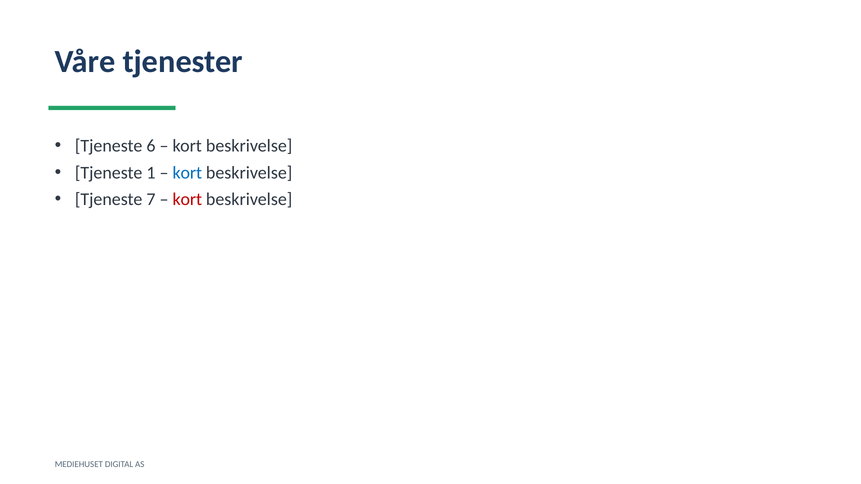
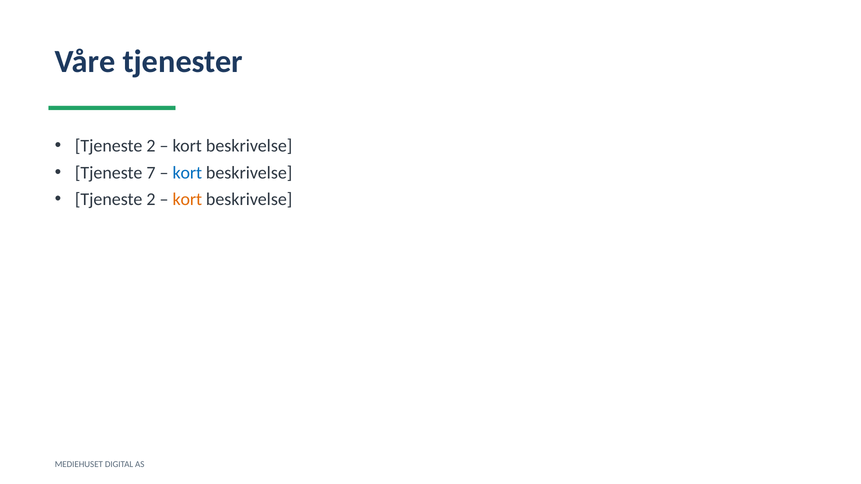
6: 6 -> 2 (151, 146)
1: 1 -> 7 (151, 173)
7: 7 -> 2 (151, 200)
kort colour: red -> orange (187, 200)
